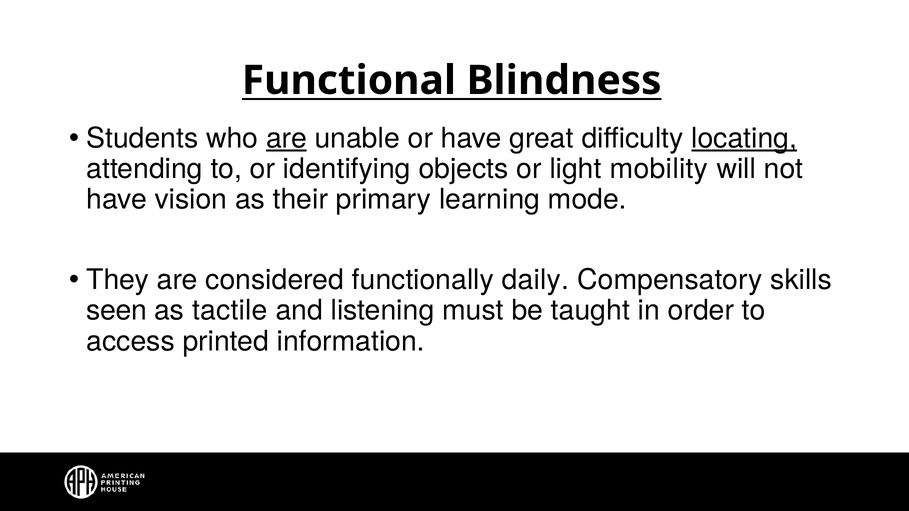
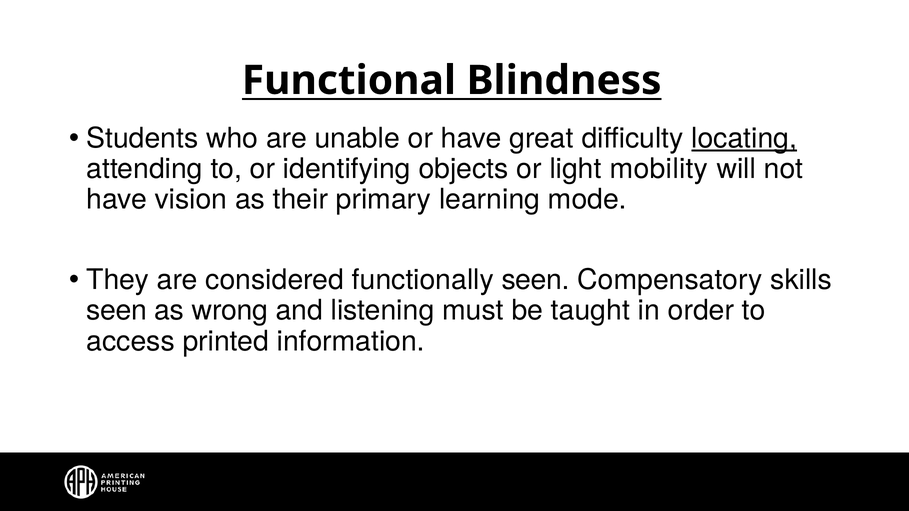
are underline: present -> none (286, 138)
functionally daily: daily -> seen (536, 280)
tactile: tactile -> wrong (230, 311)
